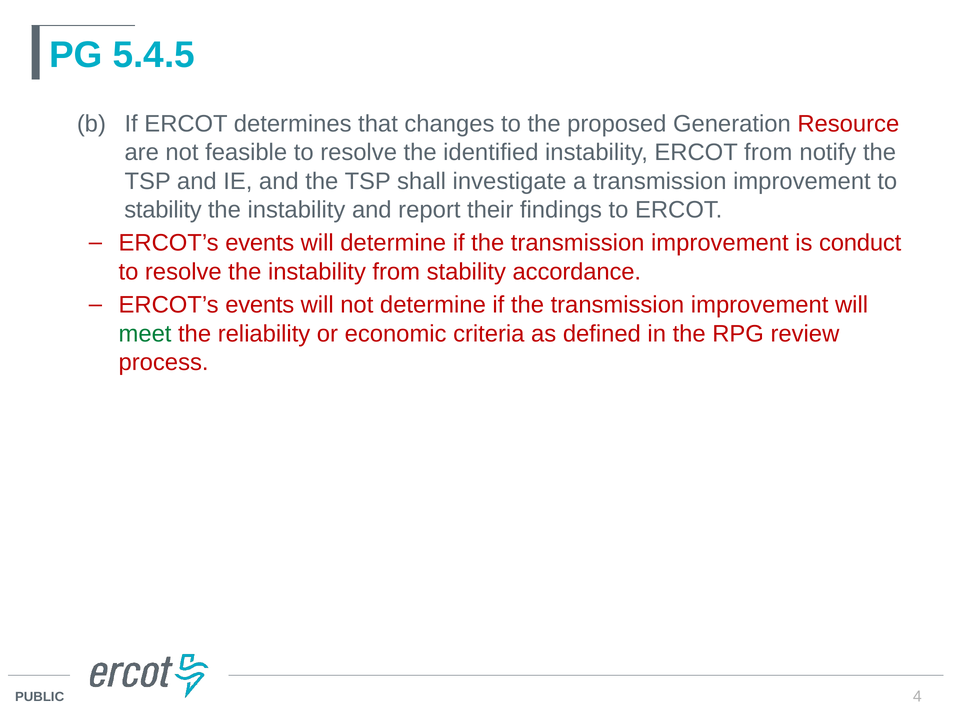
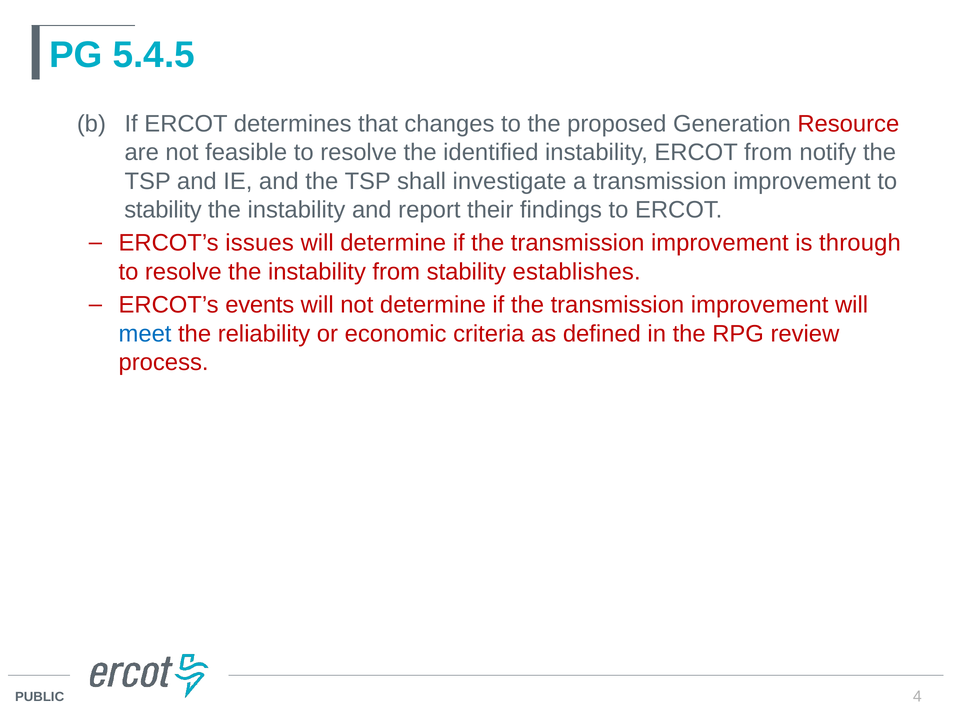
events: events -> issues (260, 243)
conduct: conduct -> through (860, 243)
accordance: accordance -> establishes (577, 272)
meet colour: green -> blue (145, 334)
